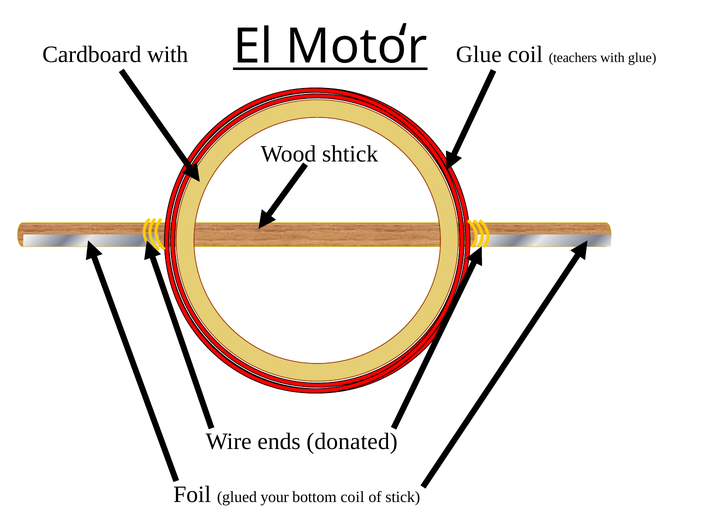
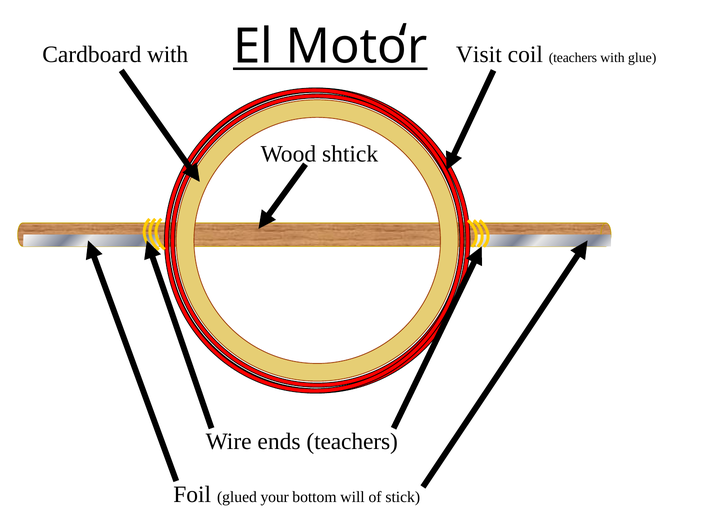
Glue: Glue -> Visit (479, 54)
ends donated: donated -> teachers (352, 442)
bottom coil: coil -> will (353, 498)
